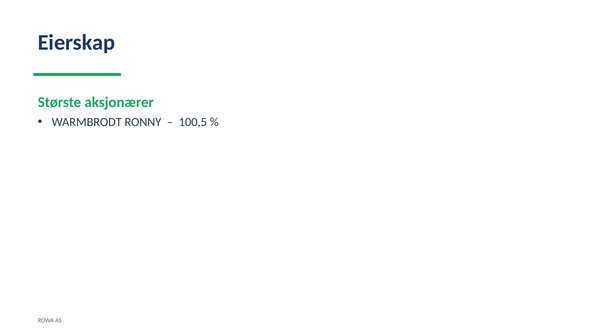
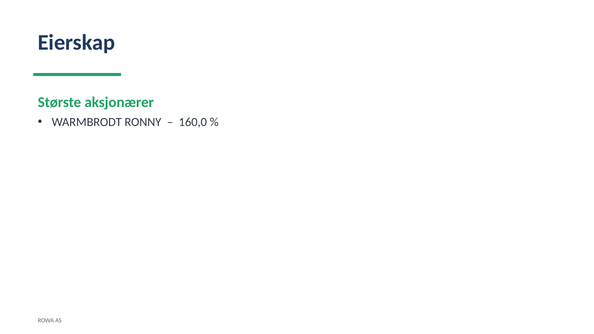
100,5: 100,5 -> 160,0 (193, 122)
